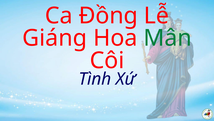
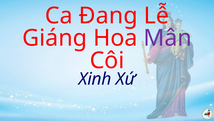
Đồng: Đồng -> Đang (108, 16)
Mân colour: green -> purple (168, 38)
Tình: Tình -> Xinh (95, 79)
